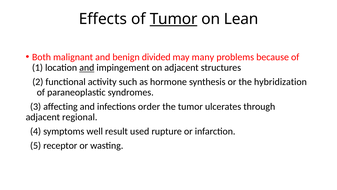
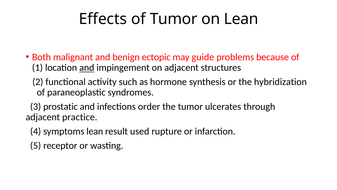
Tumor underline: present -> none (174, 19)
divided: divided -> ectopic (156, 57)
many: many -> guide (203, 57)
affecting: affecting -> prostatic (60, 106)
regional: regional -> practice (80, 117)
symptoms well: well -> lean (95, 131)
